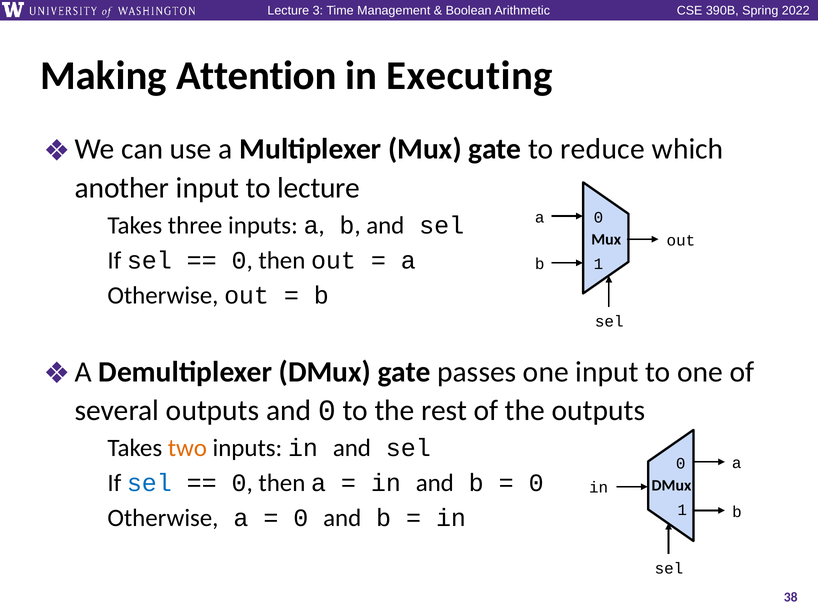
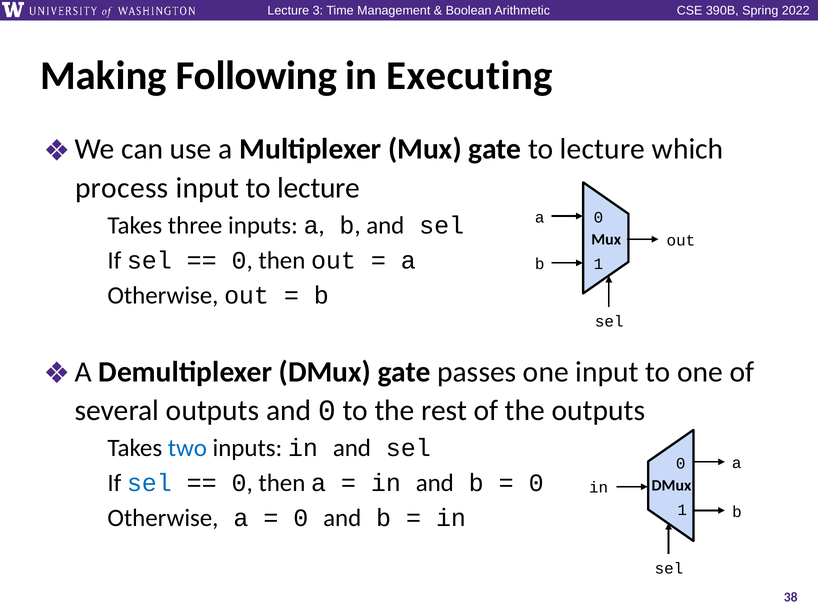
Attention: Attention -> Following (256, 76)
gate to reduce: reduce -> lecture (603, 149)
another: another -> process (122, 188)
two colour: orange -> blue (187, 448)
